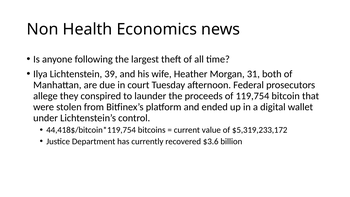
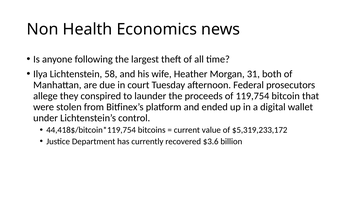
39: 39 -> 58 (111, 74)
